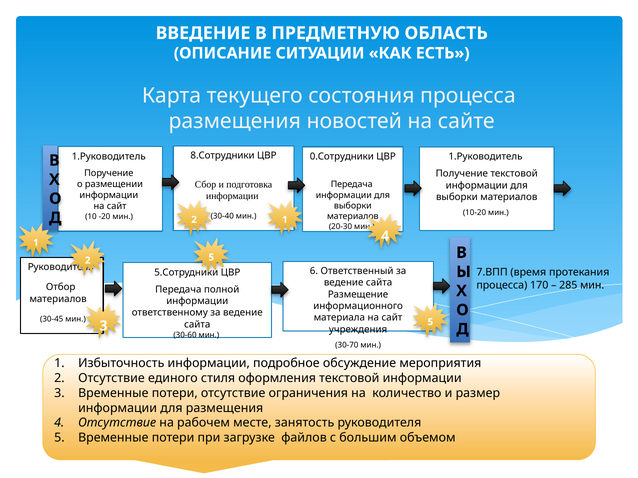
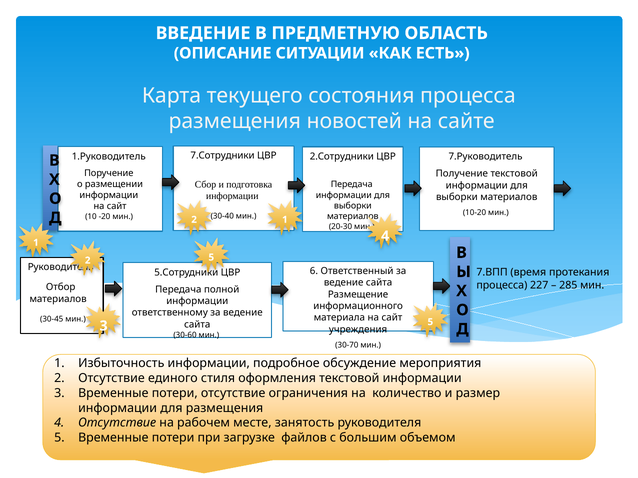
8.Сотрудники: 8.Сотрудники -> 7.Сотрудники (223, 156)
0.Сотрудники: 0.Сотрудники -> 2.Сотрудники (342, 157)
1.Руководитель: 1.Руководитель -> 7.Руководитель (486, 157)
170: 170 -> 227 (539, 285)
